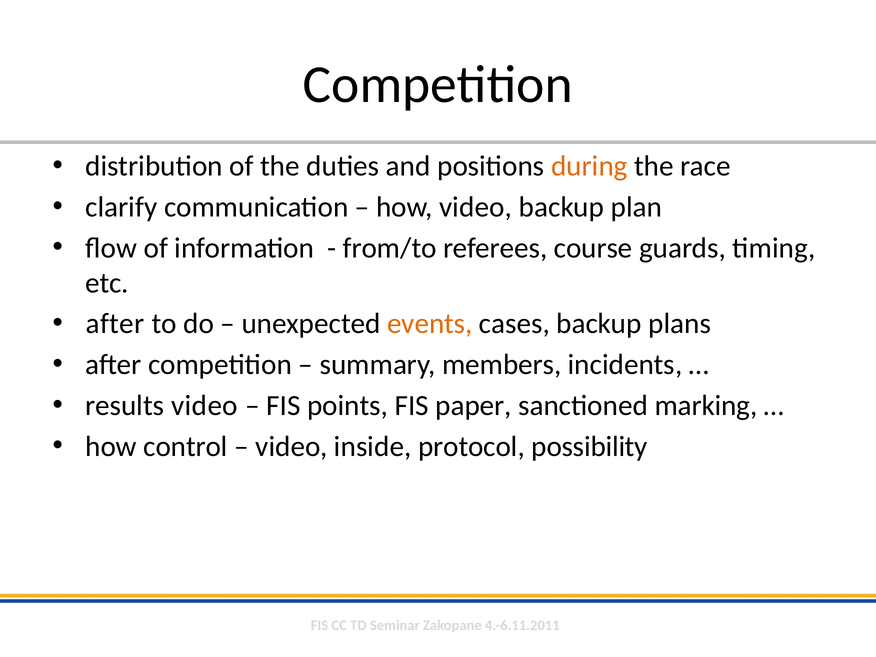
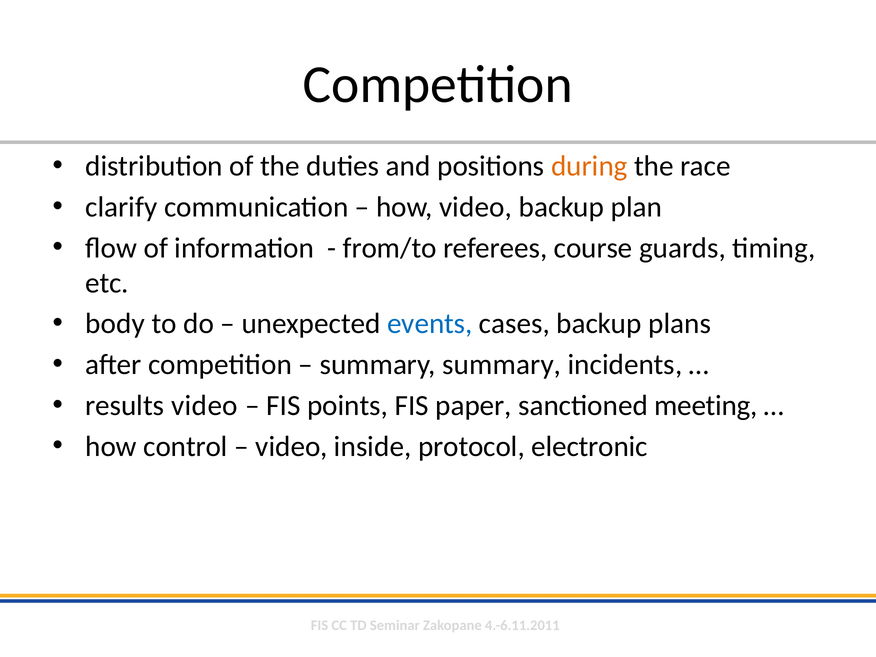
after: after -> body (115, 324)
events colour: orange -> blue (430, 324)
summary members: members -> summary (502, 365)
marking: marking -> meeting (706, 406)
possibility: possibility -> electronic (590, 446)
